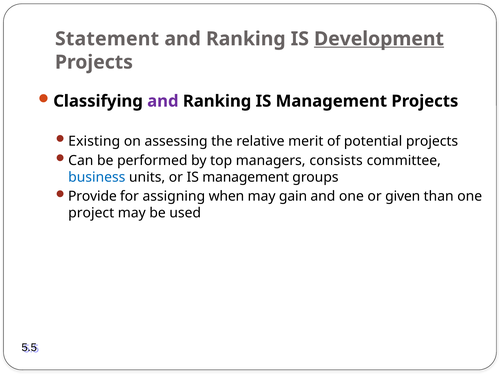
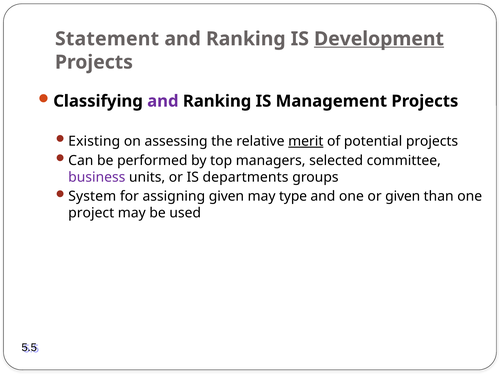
merit underline: none -> present (306, 141)
consists: consists -> selected (336, 160)
business colour: blue -> purple (97, 177)
or IS management: management -> departments (246, 177)
Provide: Provide -> System (92, 196)
assigning when: when -> given (226, 196)
gain: gain -> type (293, 196)
